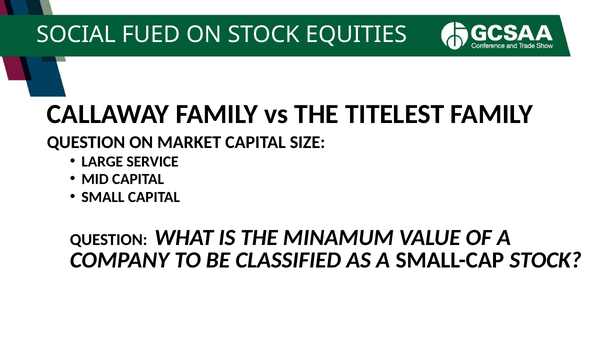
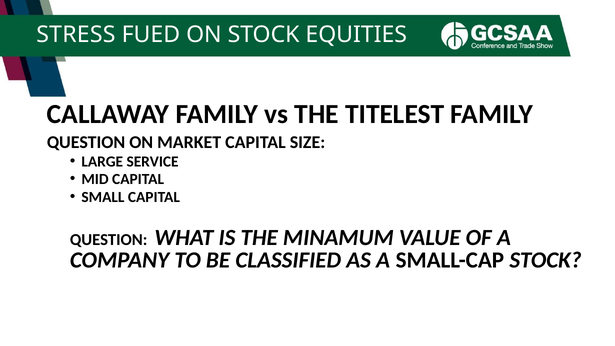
SOCIAL: SOCIAL -> STRESS (76, 35)
